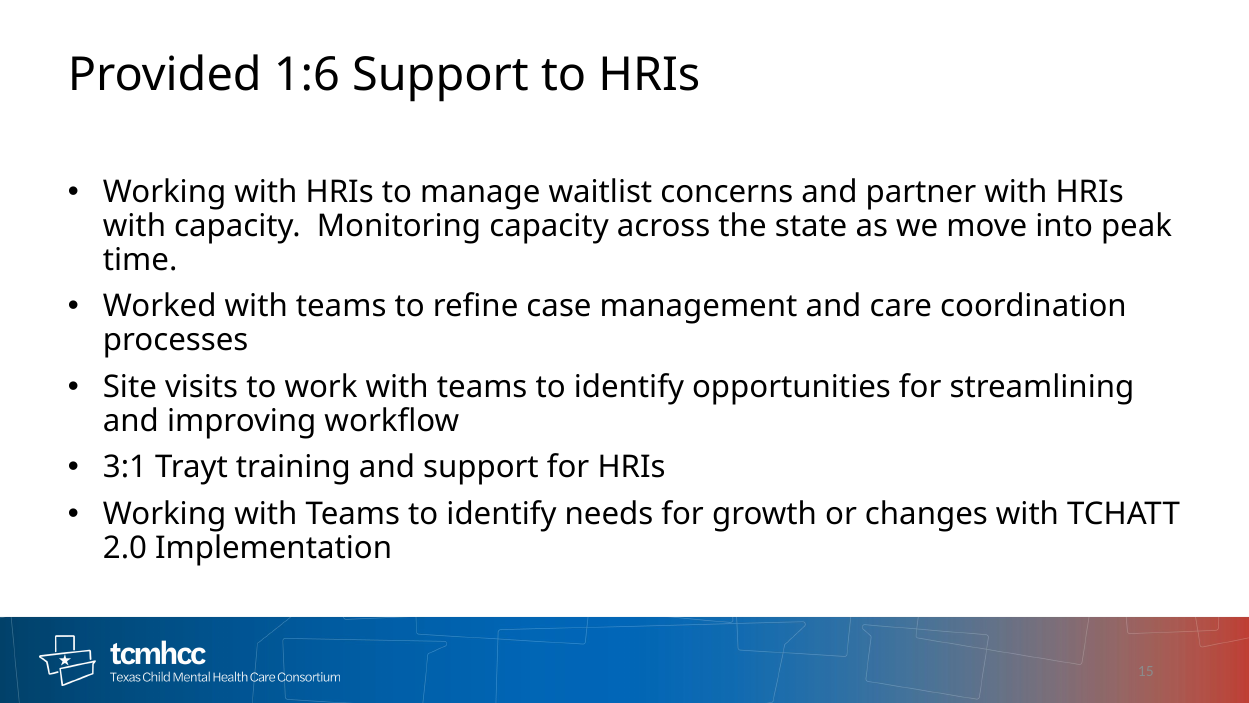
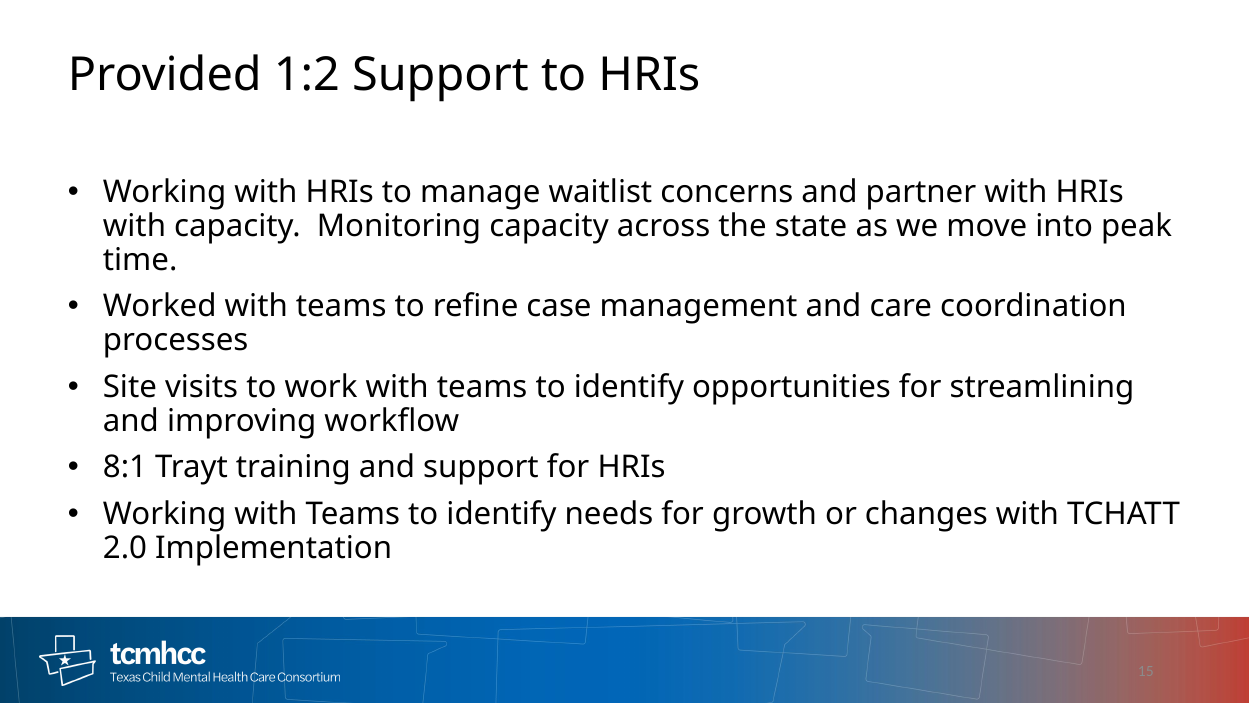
1:6: 1:6 -> 1:2 (307, 75)
3:1: 3:1 -> 8:1 (125, 467)
